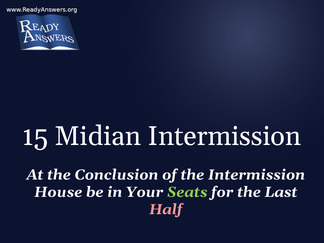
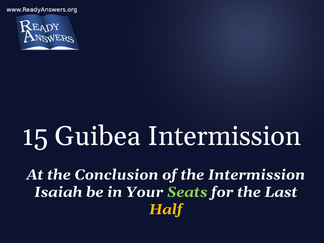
Midian: Midian -> Guibea (98, 136)
House: House -> Isaiah (58, 192)
Half colour: pink -> yellow (166, 209)
